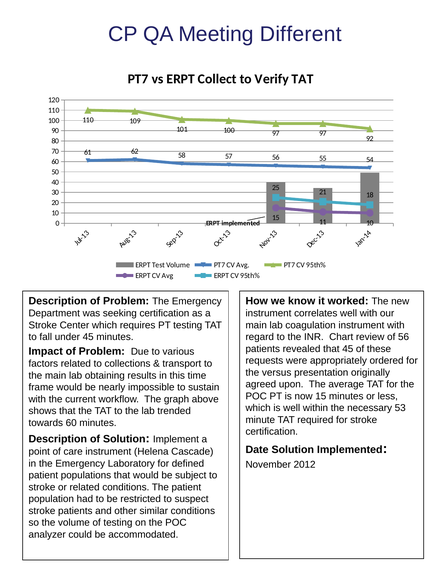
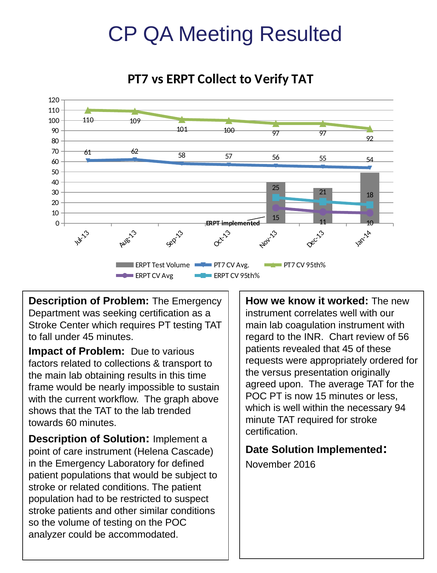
Different: Different -> Resulted (301, 34)
53: 53 -> 94 (400, 408)
2012: 2012 -> 2016 (305, 465)
